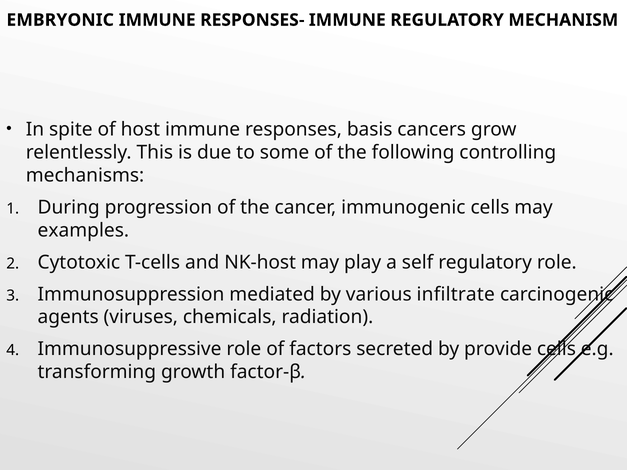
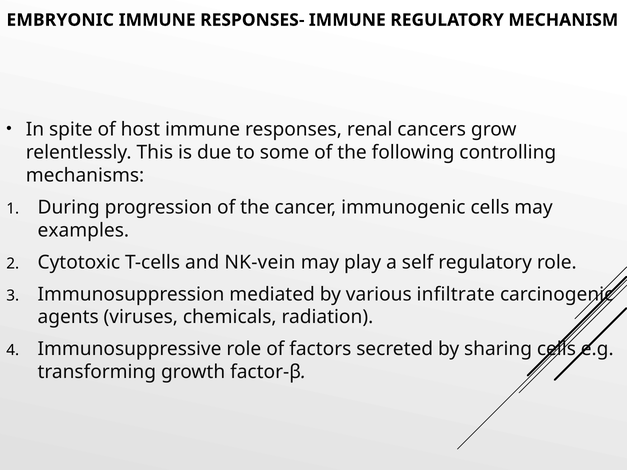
basis: basis -> renal (370, 129)
NK-host: NK-host -> NK-vein (260, 262)
provide: provide -> sharing (498, 349)
